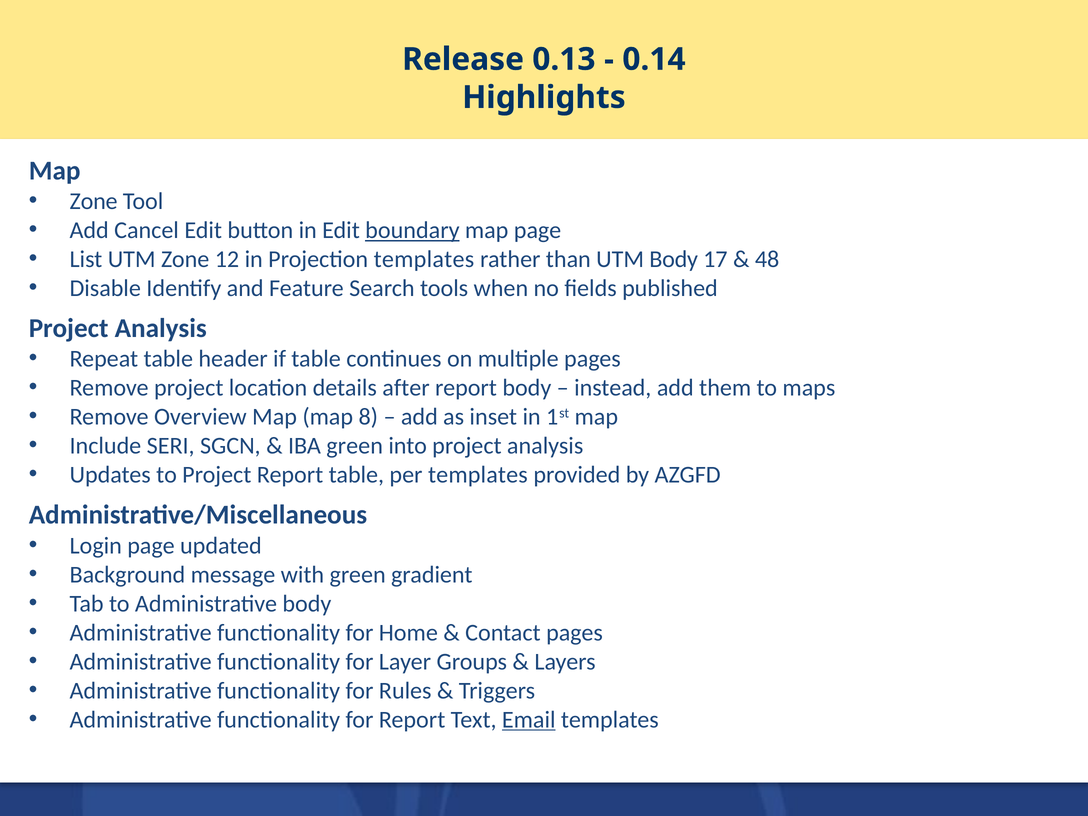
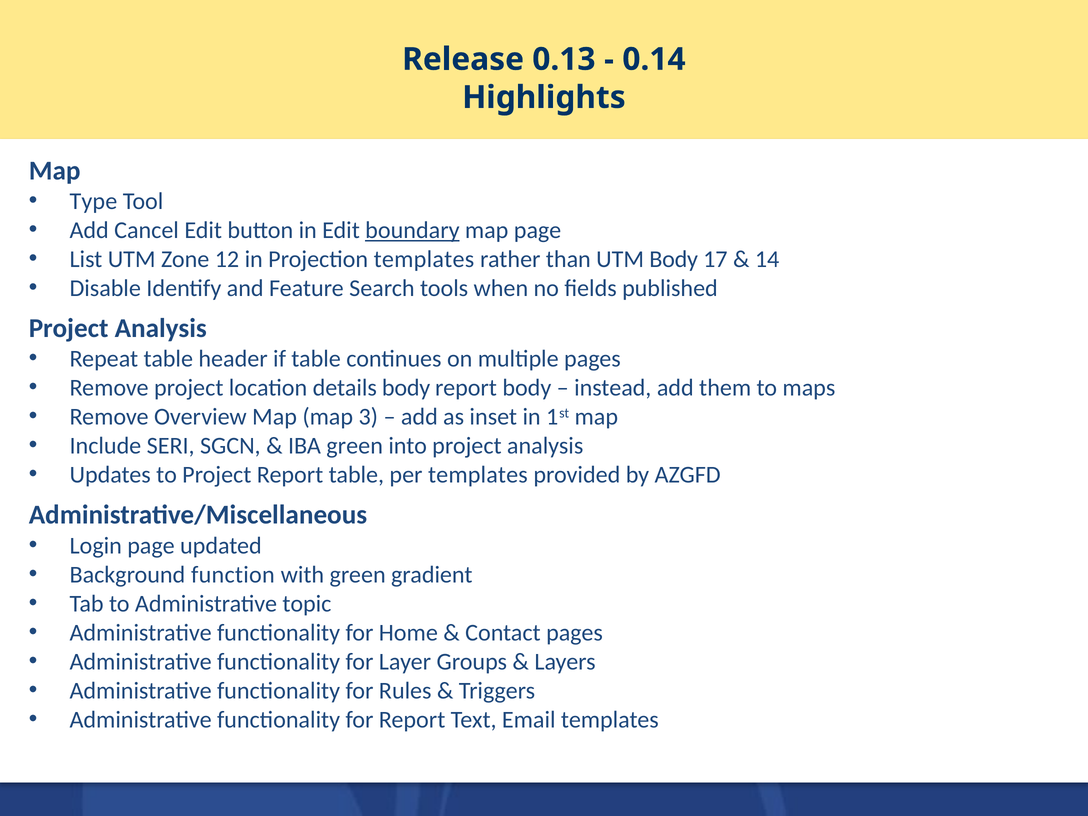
Zone: Zone -> Type (93, 201)
48: 48 -> 14 (767, 259)
details after: after -> body (406, 388)
8: 8 -> 3 (368, 417)
message: message -> function (233, 575)
Administrative body: body -> topic (307, 604)
Email underline: present -> none (529, 720)
